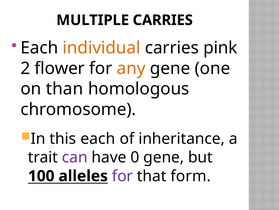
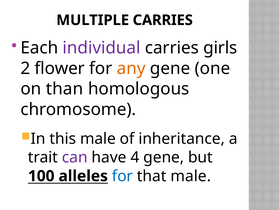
individual colour: orange -> purple (102, 48)
pink: pink -> girls (220, 48)
this each: each -> male (98, 138)
0: 0 -> 4 (135, 157)
for colour: purple -> blue (122, 175)
that form: form -> male (191, 175)
